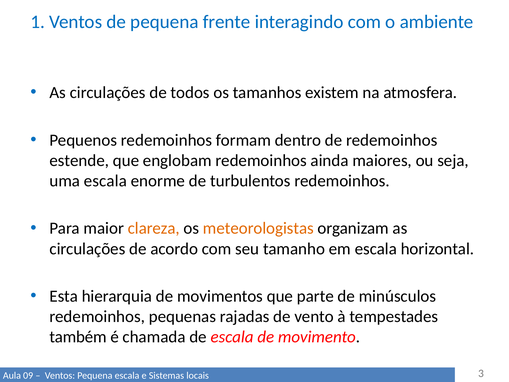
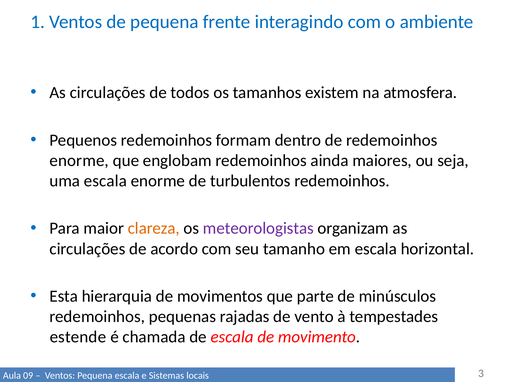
estende: estende -> enorme (79, 160)
meteorologistas colour: orange -> purple (258, 228)
também: também -> estende (78, 337)
